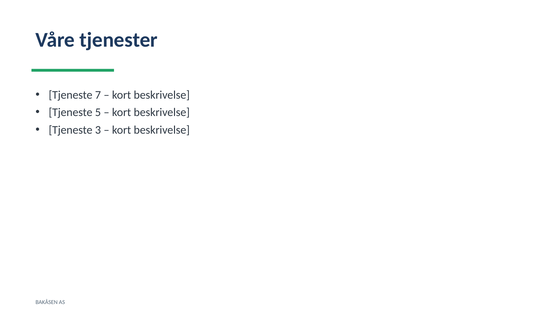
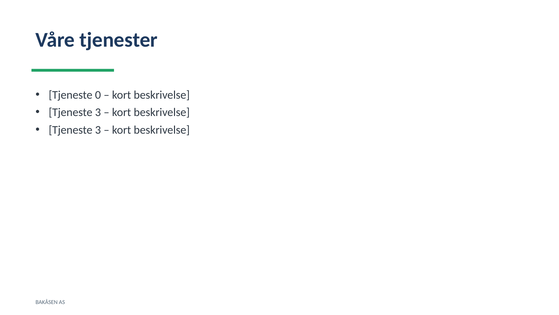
7: 7 -> 0 (98, 95)
5: 5 -> 3 (98, 112)
